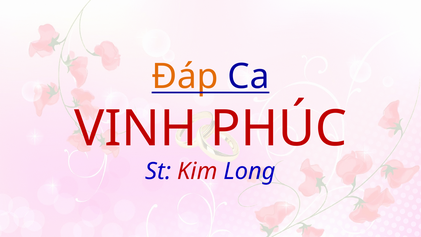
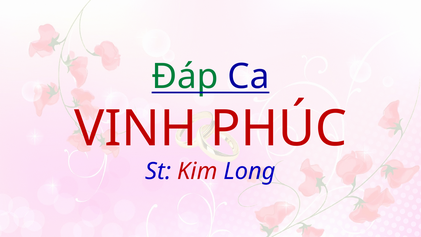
Đáp colour: orange -> green (185, 76)
